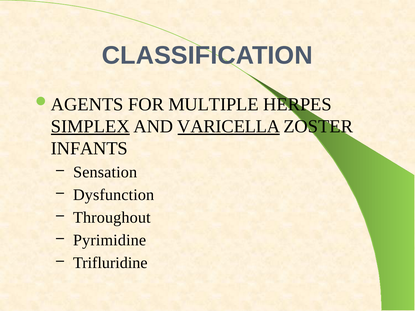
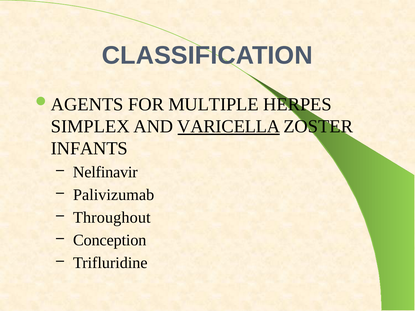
SIMPLEX underline: present -> none (90, 126)
Sensation: Sensation -> Nelfinavir (105, 172)
Dysfunction: Dysfunction -> Palivizumab (114, 195)
Pyrimidine: Pyrimidine -> Conception (110, 240)
